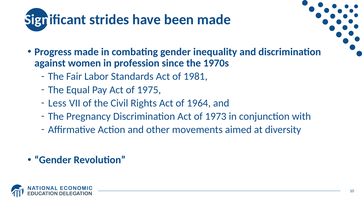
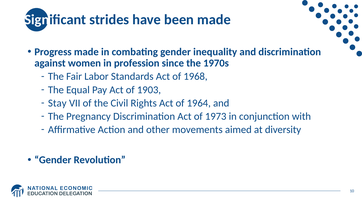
1981: 1981 -> 1968 (196, 76)
1975: 1975 -> 1903 (149, 90)
Less: Less -> Stay (57, 103)
